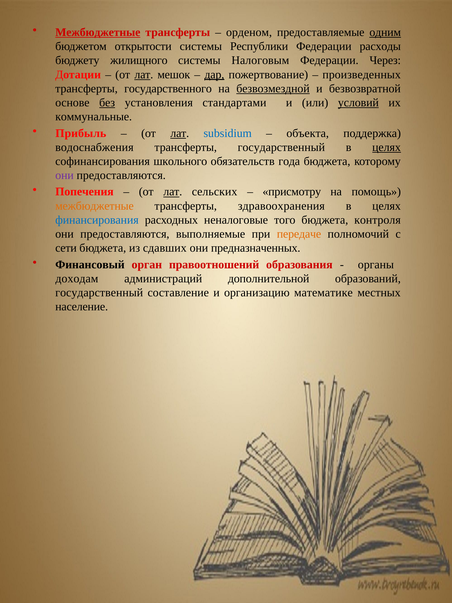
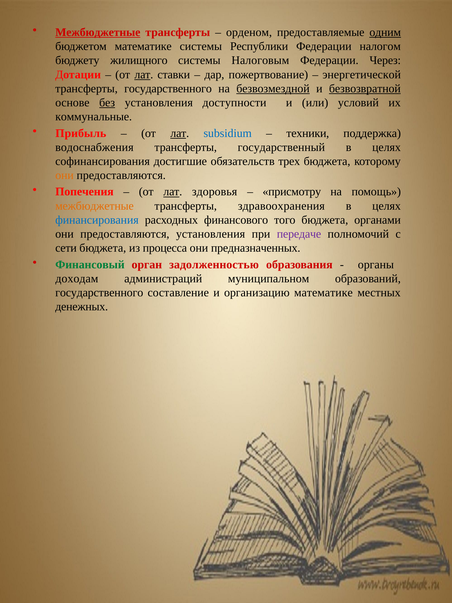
бюджетом открытости: открытости -> математике (143, 46)
расходы: расходы -> налогом (380, 46)
мешок: мешок -> ставки (174, 74)
дар underline: present -> none (214, 74)
произведенных: произведенных -> энергетической (362, 74)
безвозвратной underline: none -> present (365, 89)
стандартами: стандартами -> доступности (234, 103)
условий underline: present -> none (358, 103)
объекта: объекта -> техники (308, 133)
целях underline: present -> none (387, 147)
школьного: школьного -> достигшие (180, 161)
года: года -> трех (289, 161)
они colour: purple -> orange (65, 175)
сельских: сельских -> здоровья (215, 192)
неналоговые: неналоговые -> финансового (236, 220)
контроля: контроля -> органами (378, 220)
предоставляются выполняемые: выполняемые -> установления (211, 234)
передаче colour: orange -> purple (299, 234)
сдавших: сдавших -> процесса (165, 248)
Финансовый colour: black -> green (90, 264)
правоотношений: правоотношений -> задолженностью (214, 264)
дополнительной: дополнительной -> муниципальном (269, 278)
государственный: государственный -> государственного (99, 293)
население: население -> денежных (82, 307)
